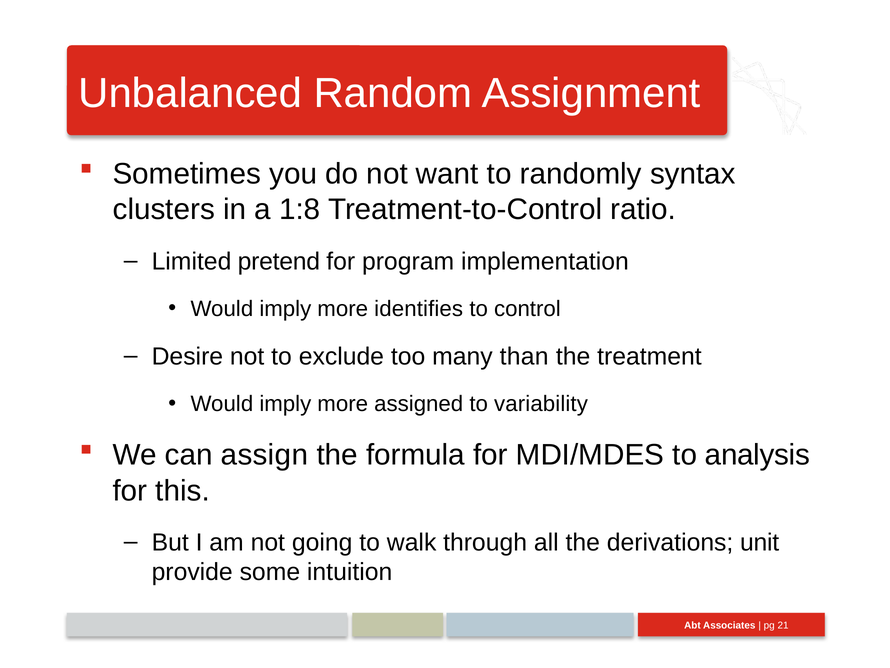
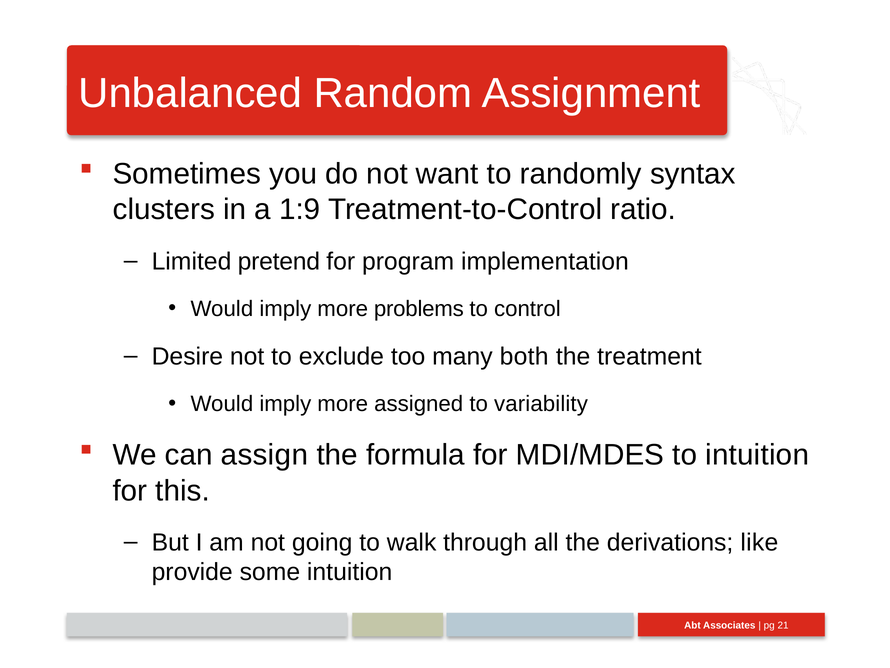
1:8: 1:8 -> 1:9 (300, 210)
identifies: identifies -> problems (419, 309)
than: than -> both (524, 356)
to analysis: analysis -> intuition (757, 455)
unit: unit -> like (759, 542)
